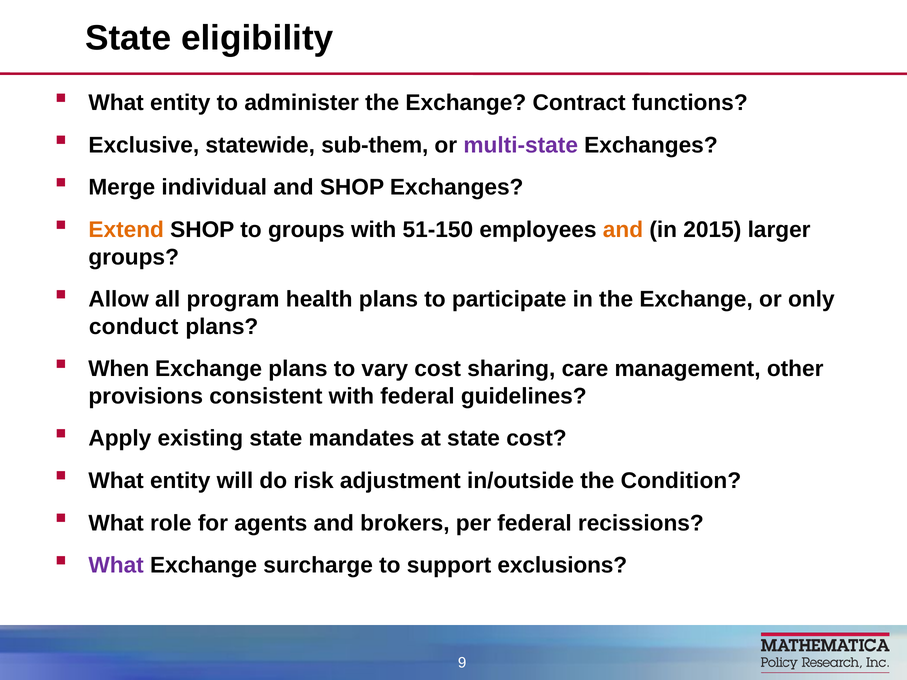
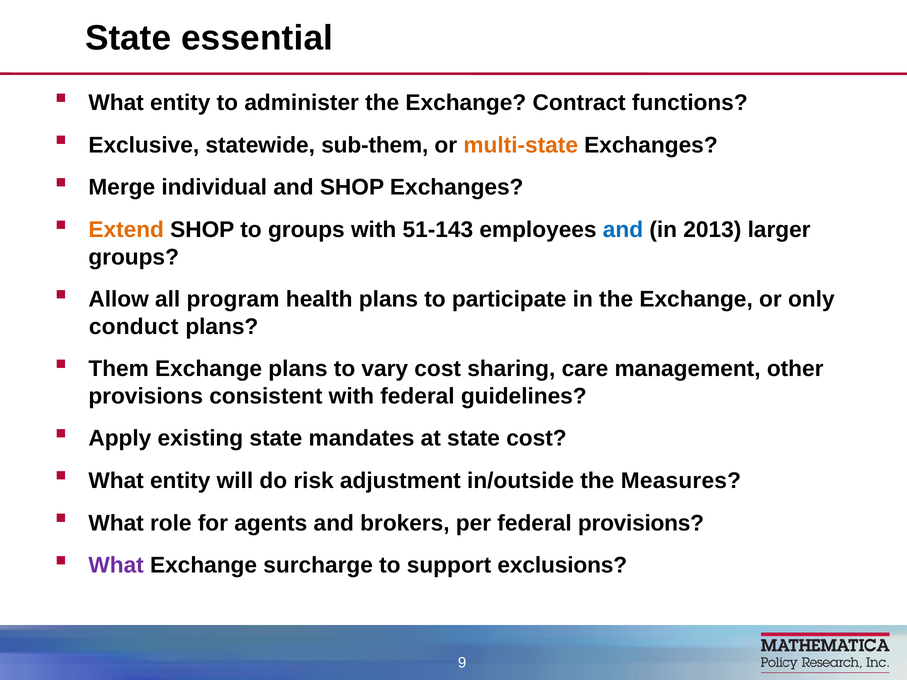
eligibility: eligibility -> essential (257, 38)
multi-state colour: purple -> orange (521, 145)
51-150: 51-150 -> 51-143 (438, 230)
and colour: orange -> blue (623, 230)
2015: 2015 -> 2013 (712, 230)
When: When -> Them (119, 369)
Condition: Condition -> Measures (681, 481)
federal recissions: recissions -> provisions (641, 523)
